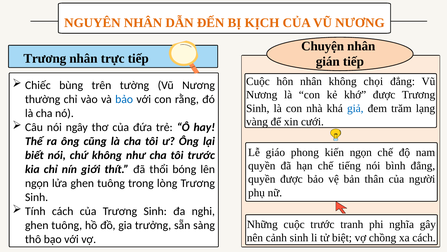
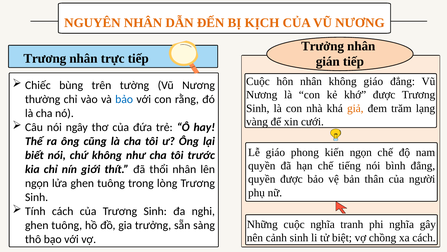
Chuyện: Chuyện -> Trưởng (323, 46)
không chọi: chọi -> giáo (373, 81)
giả colour: blue -> orange (355, 108)
thổi bóng: bóng -> nhân (184, 169)
cuộc trước: trước -> nghĩa (323, 224)
